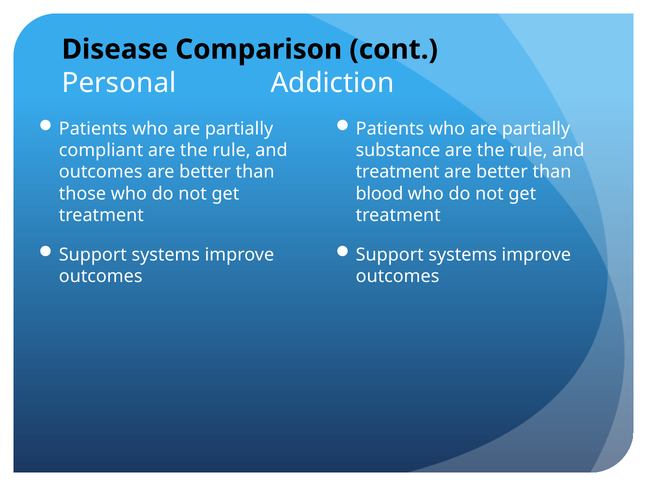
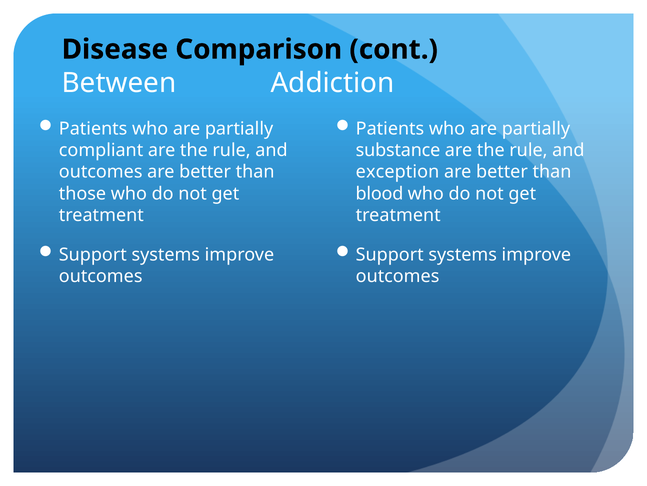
Personal: Personal -> Between (119, 83)
treatment: treatment -> exception (398, 172)
